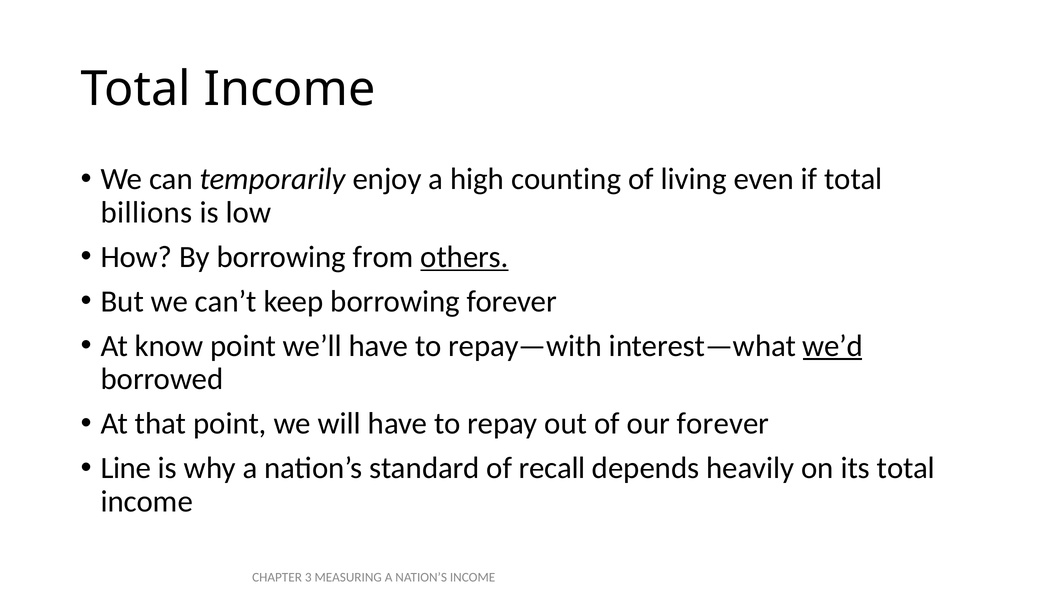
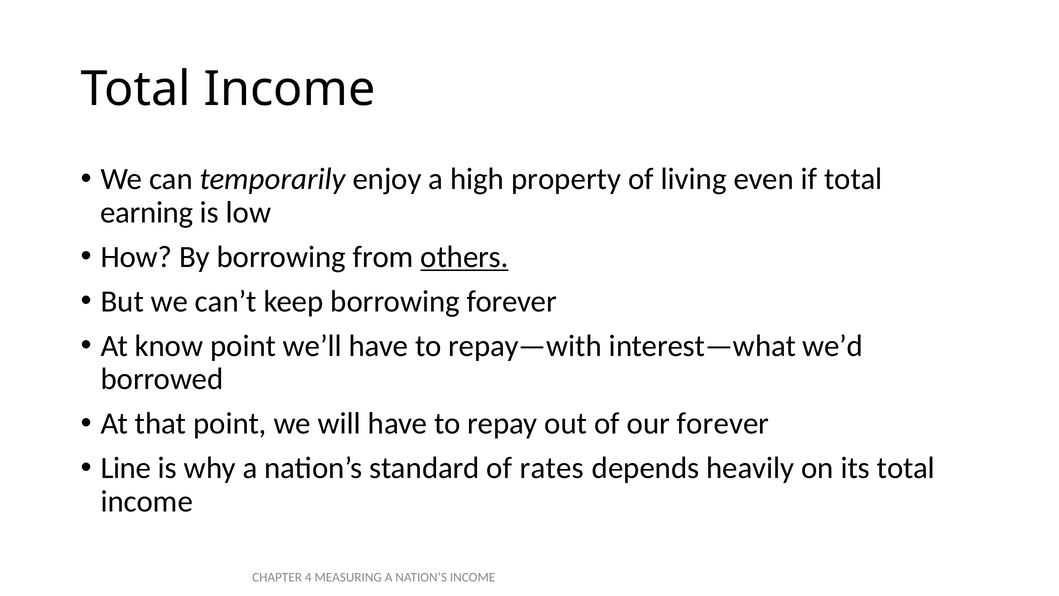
counting: counting -> property (566, 179)
billions: billions -> earning (147, 212)
we’d underline: present -> none (833, 346)
recall: recall -> rates (552, 468)
3: 3 -> 4 (308, 577)
